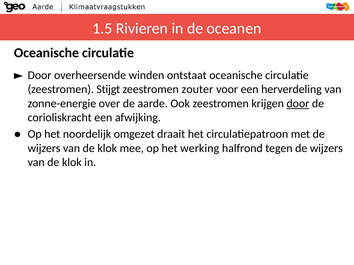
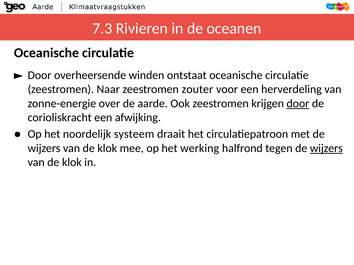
1.5: 1.5 -> 7.3 (102, 29)
Stijgt: Stijgt -> Naar (108, 89)
omgezet: omgezet -> systeem (134, 134)
wijzers underline: none -> present (326, 148)
